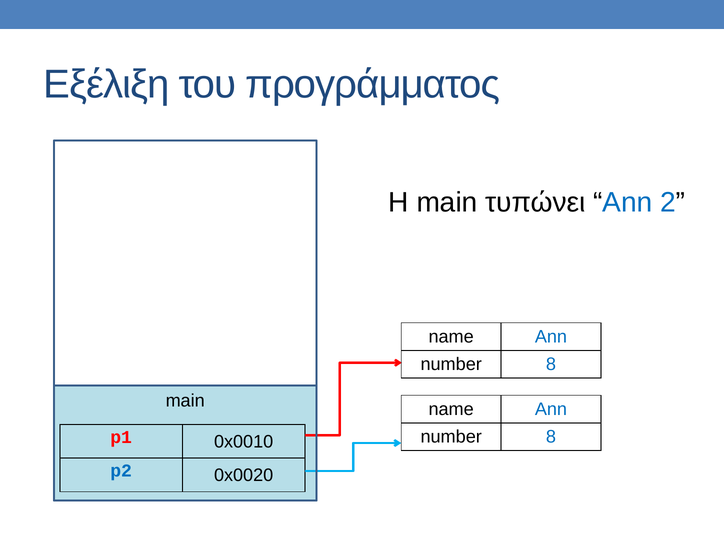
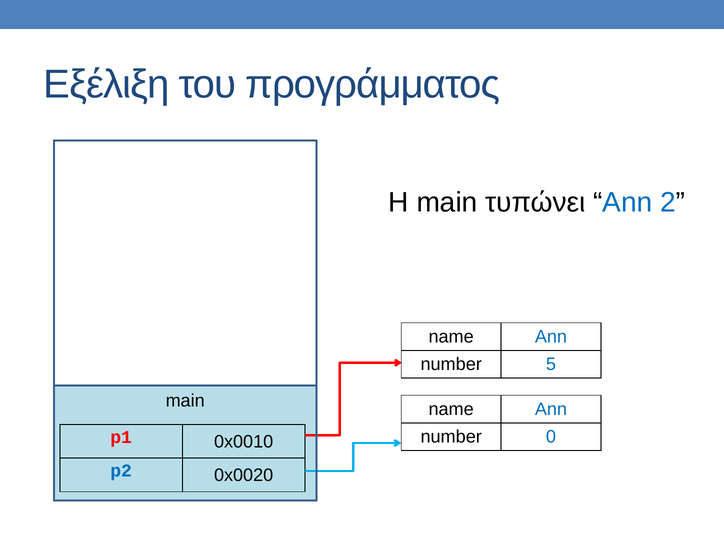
8: 8 -> 5 (551, 364)
8: 8 -> 0 (551, 437)
